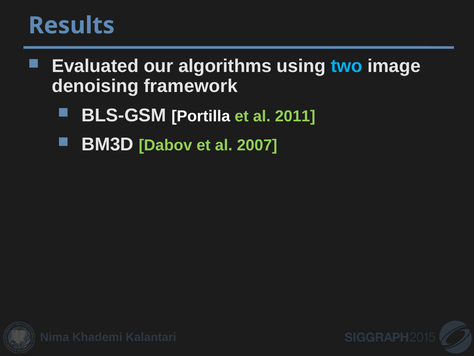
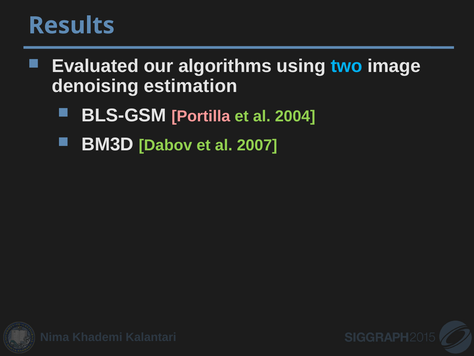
framework: framework -> estimation (191, 86)
Portilla colour: white -> pink (201, 116)
2011: 2011 -> 2004 (295, 116)
